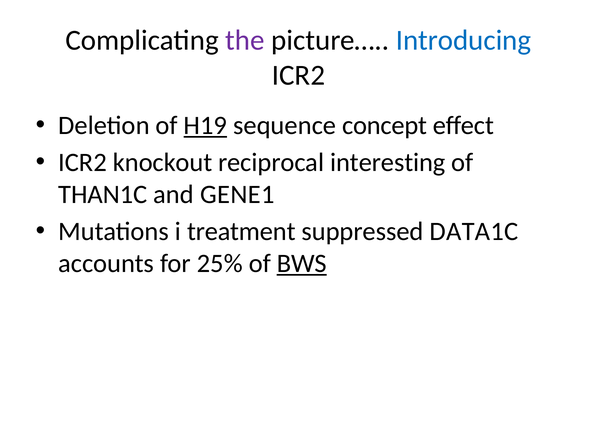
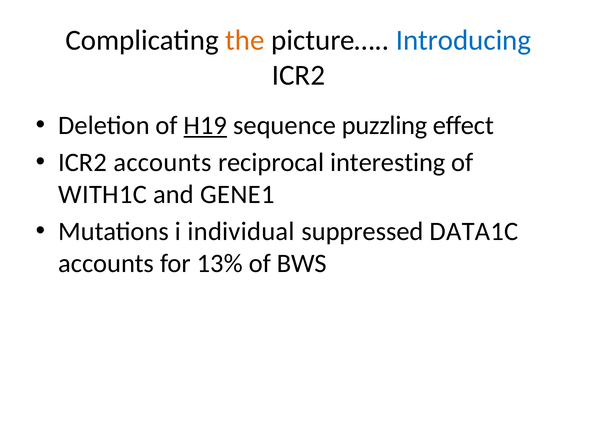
the colour: purple -> orange (245, 40)
concept: concept -> puzzling (385, 125)
ICR2 knockout: knockout -> accounts (162, 162)
THAN1C: THAN1C -> WITH1C (103, 194)
treatment: treatment -> individual (241, 231)
25%: 25% -> 13% (220, 263)
BWS underline: present -> none (302, 263)
